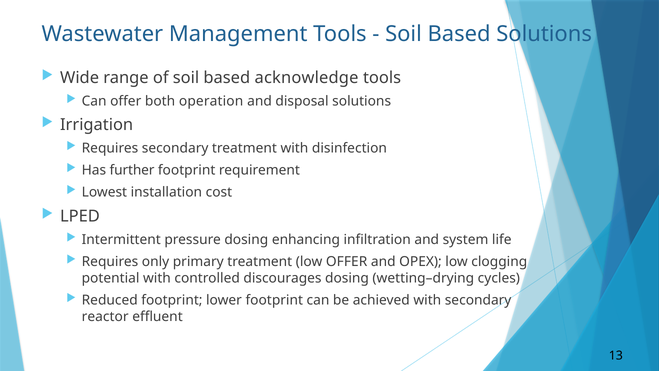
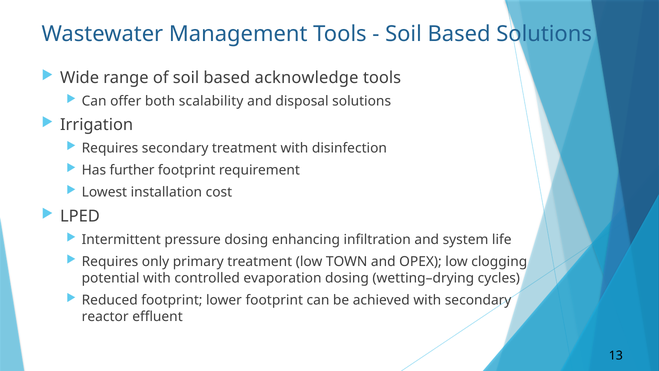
operation: operation -> scalability (211, 101)
low OFFER: OFFER -> TOWN (347, 261)
discourages: discourages -> evaporation (282, 278)
